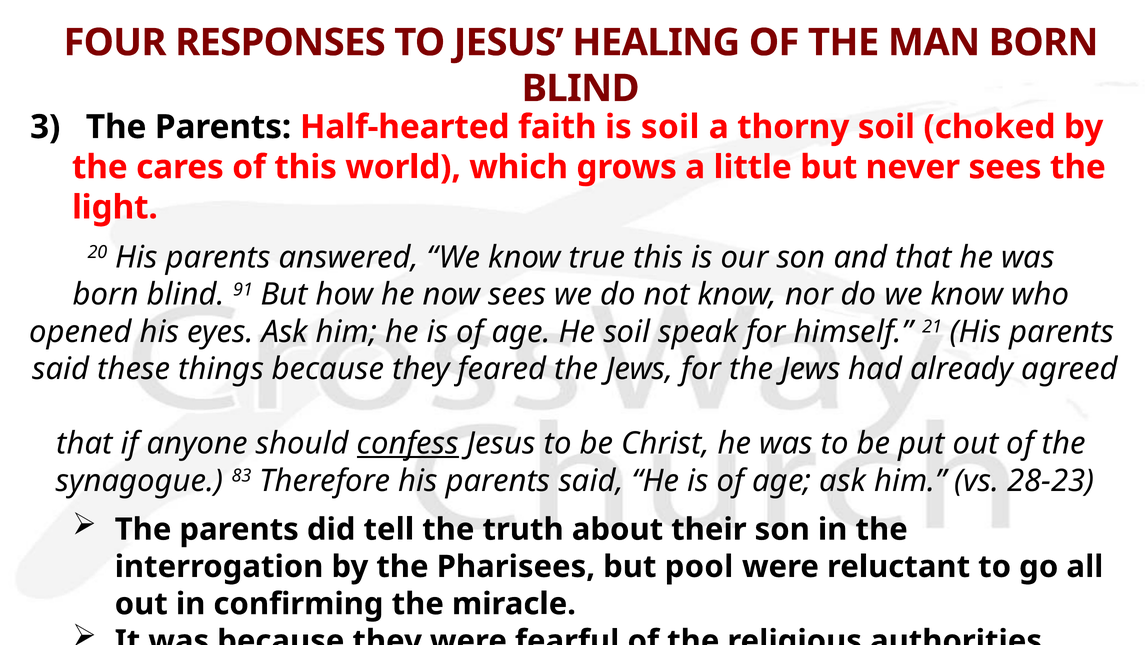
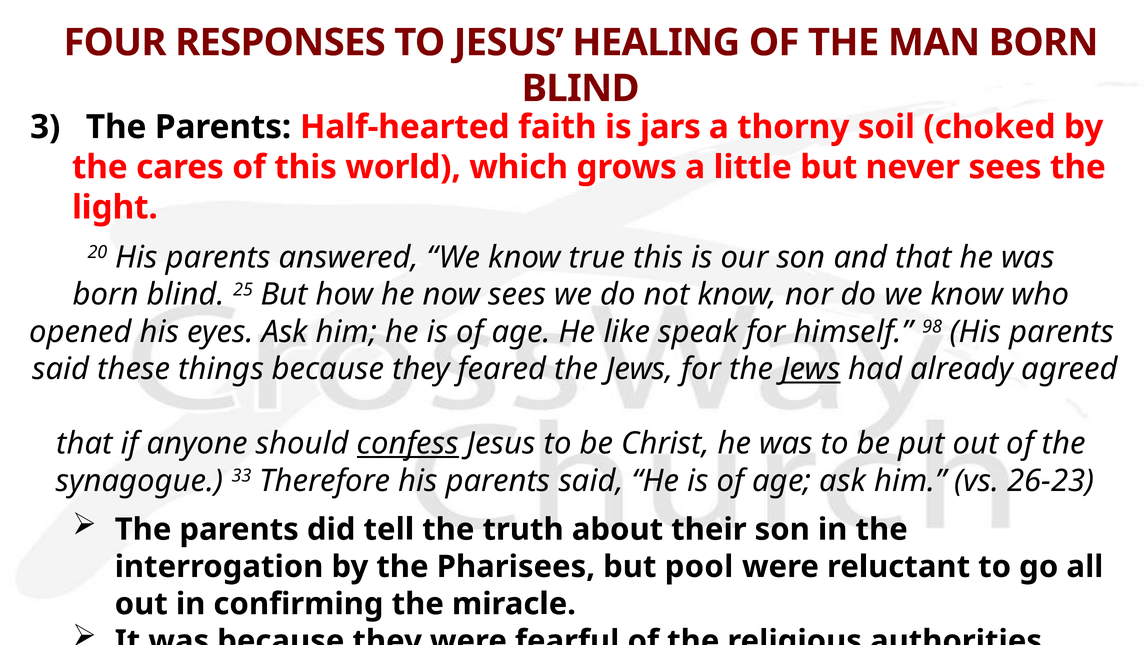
is soil: soil -> jars (670, 127)
91: 91 -> 25 (243, 290)
He soil: soil -> like (627, 332)
21: 21 -> 98 (932, 327)
Jews underline: none -> present (811, 369)
83: 83 -> 33 (241, 476)
28-23: 28-23 -> 26-23 (1051, 481)
